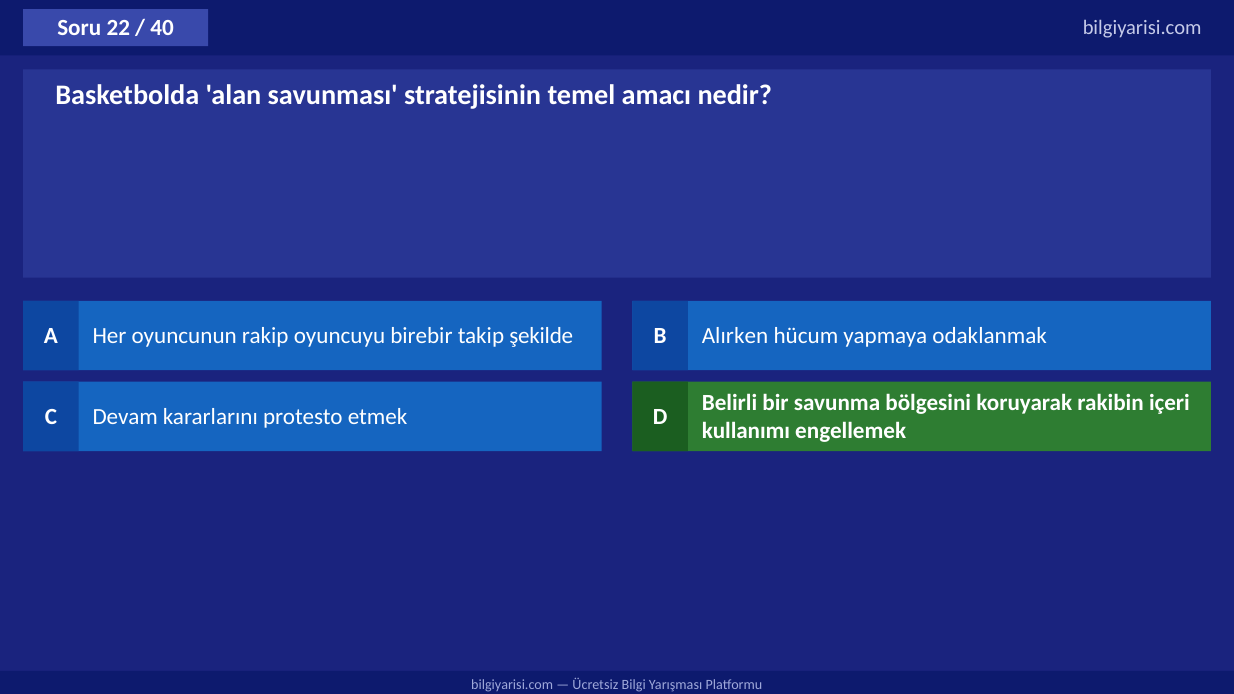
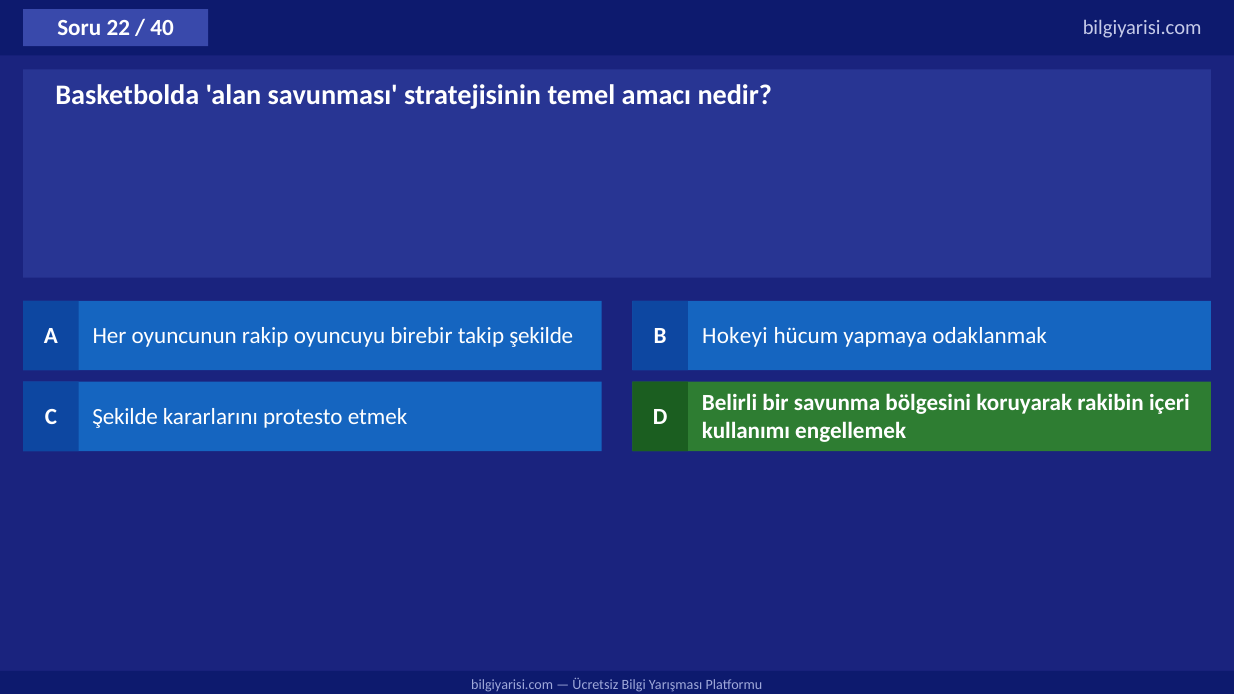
Alırken: Alırken -> Hokeyi (735, 336)
C Devam: Devam -> Şekilde (125, 417)
